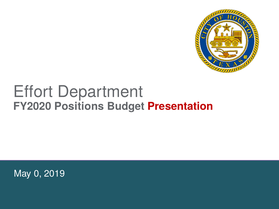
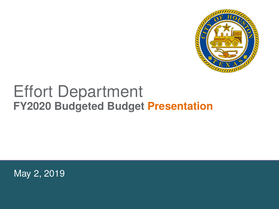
Positions: Positions -> Budgeted (79, 106)
Presentation colour: red -> orange (180, 106)
0: 0 -> 2 (38, 174)
